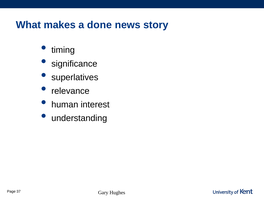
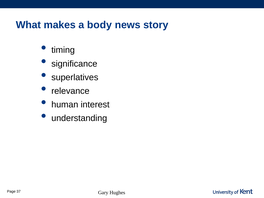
done: done -> body (99, 25)
